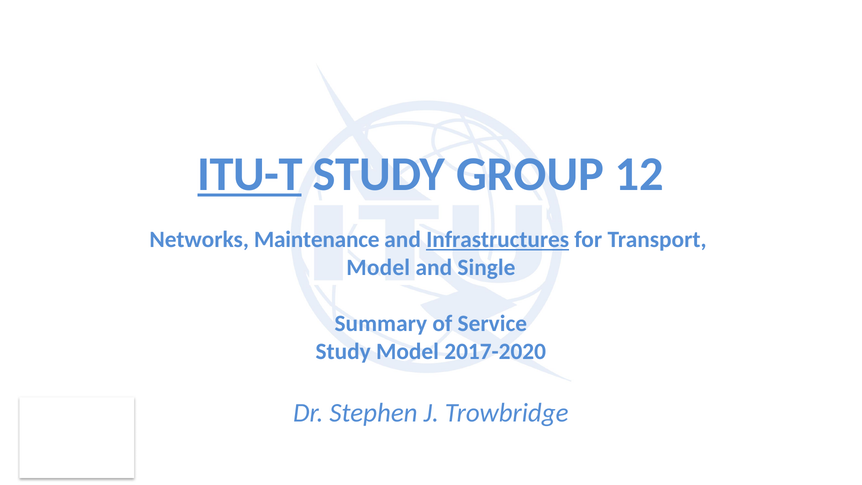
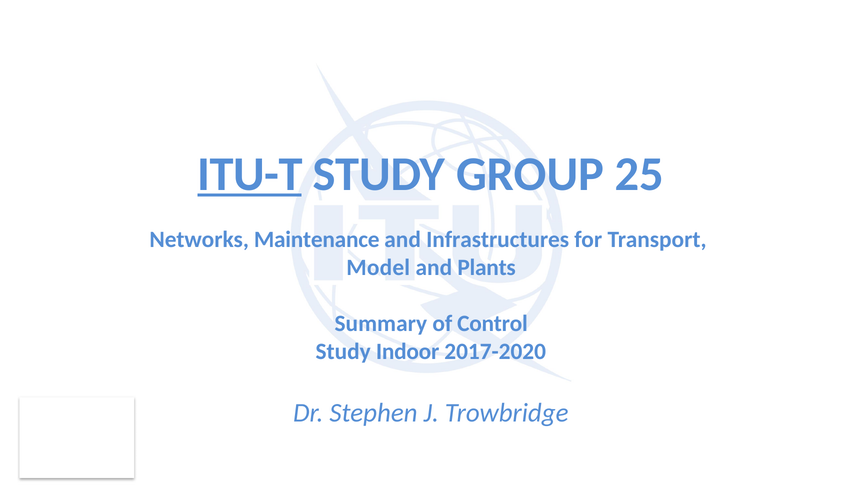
12: 12 -> 25 (639, 174)
Infrastructures underline: present -> none (498, 240)
Single: Single -> Plants (487, 268)
Service: Service -> Control (492, 324)
Study Model: Model -> Indoor (408, 352)
